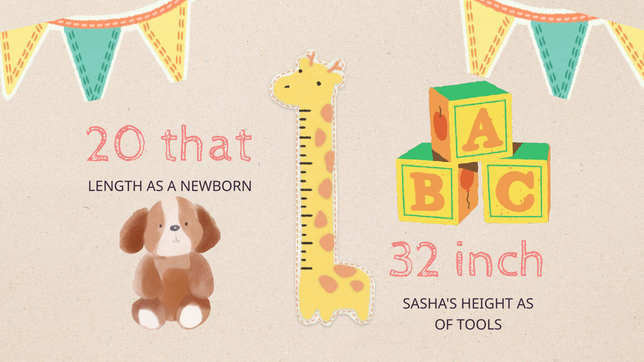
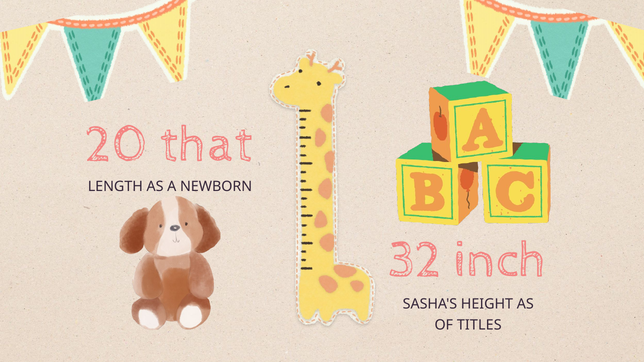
TOOLS: TOOLS -> TITLES (479, 325)
